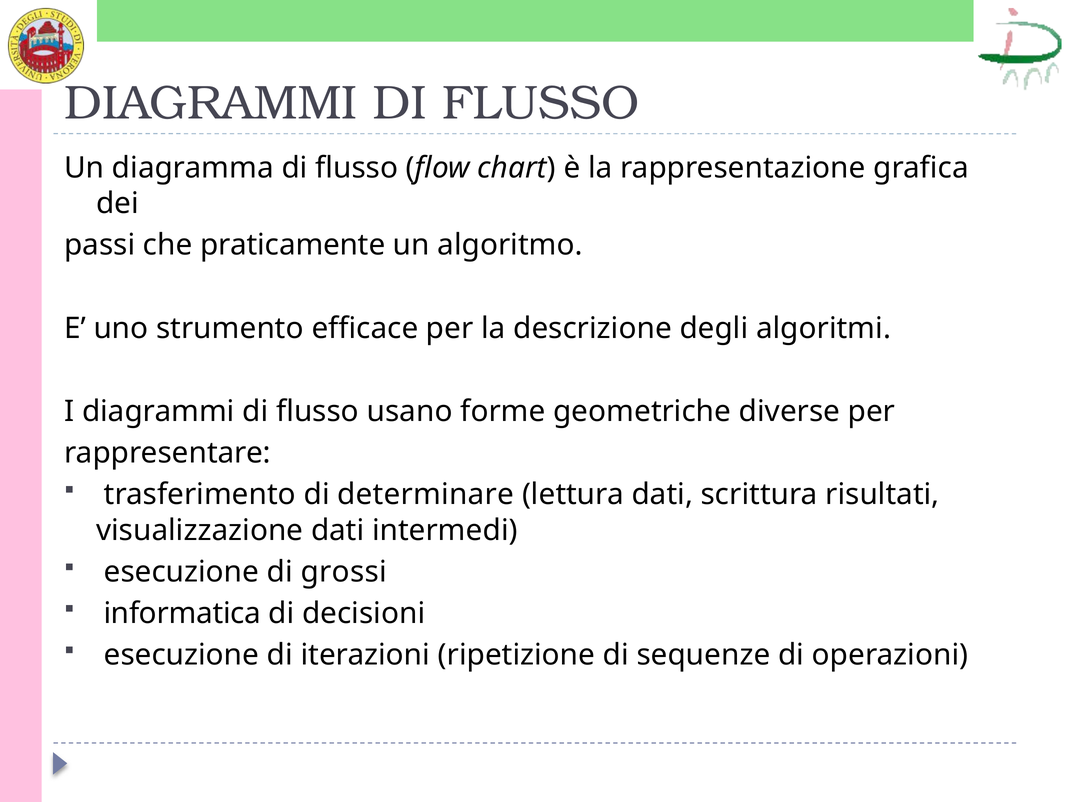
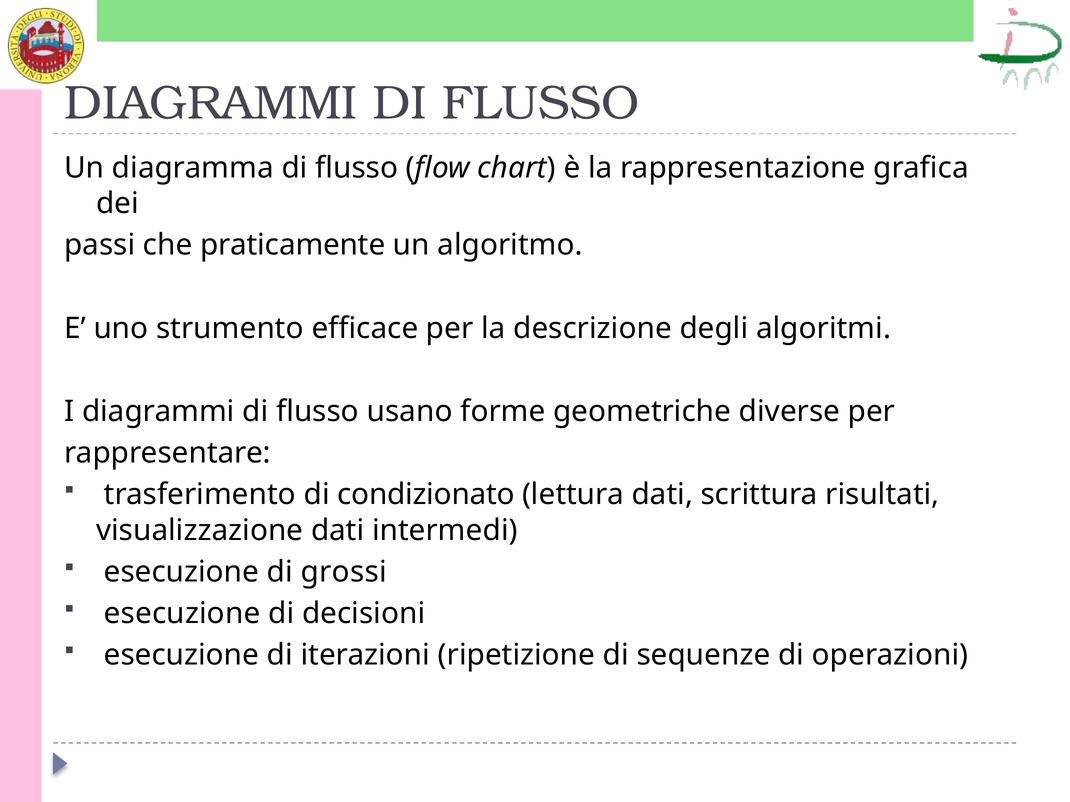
determinare: determinare -> condizionato (426, 495)
informatica: informatica -> esecuzione (182, 614)
